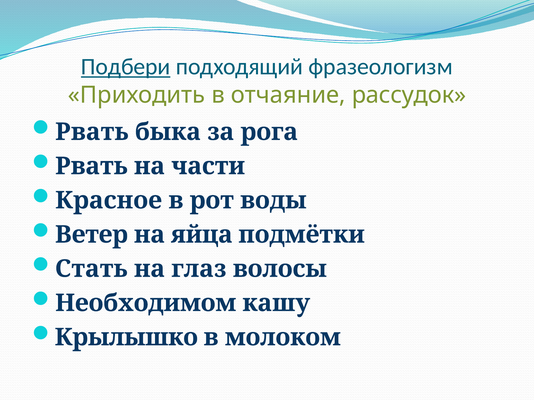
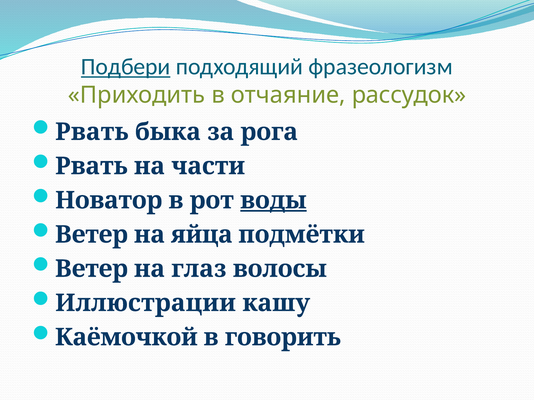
Красное: Красное -> Новатор (109, 201)
воды underline: none -> present (273, 201)
Стать: Стать -> Ветер (92, 269)
Необходимом: Необходимом -> Иллюстрации (146, 303)
Крылышко: Крылышко -> Каёмочкой (126, 338)
молоком: молоком -> говорить (283, 338)
